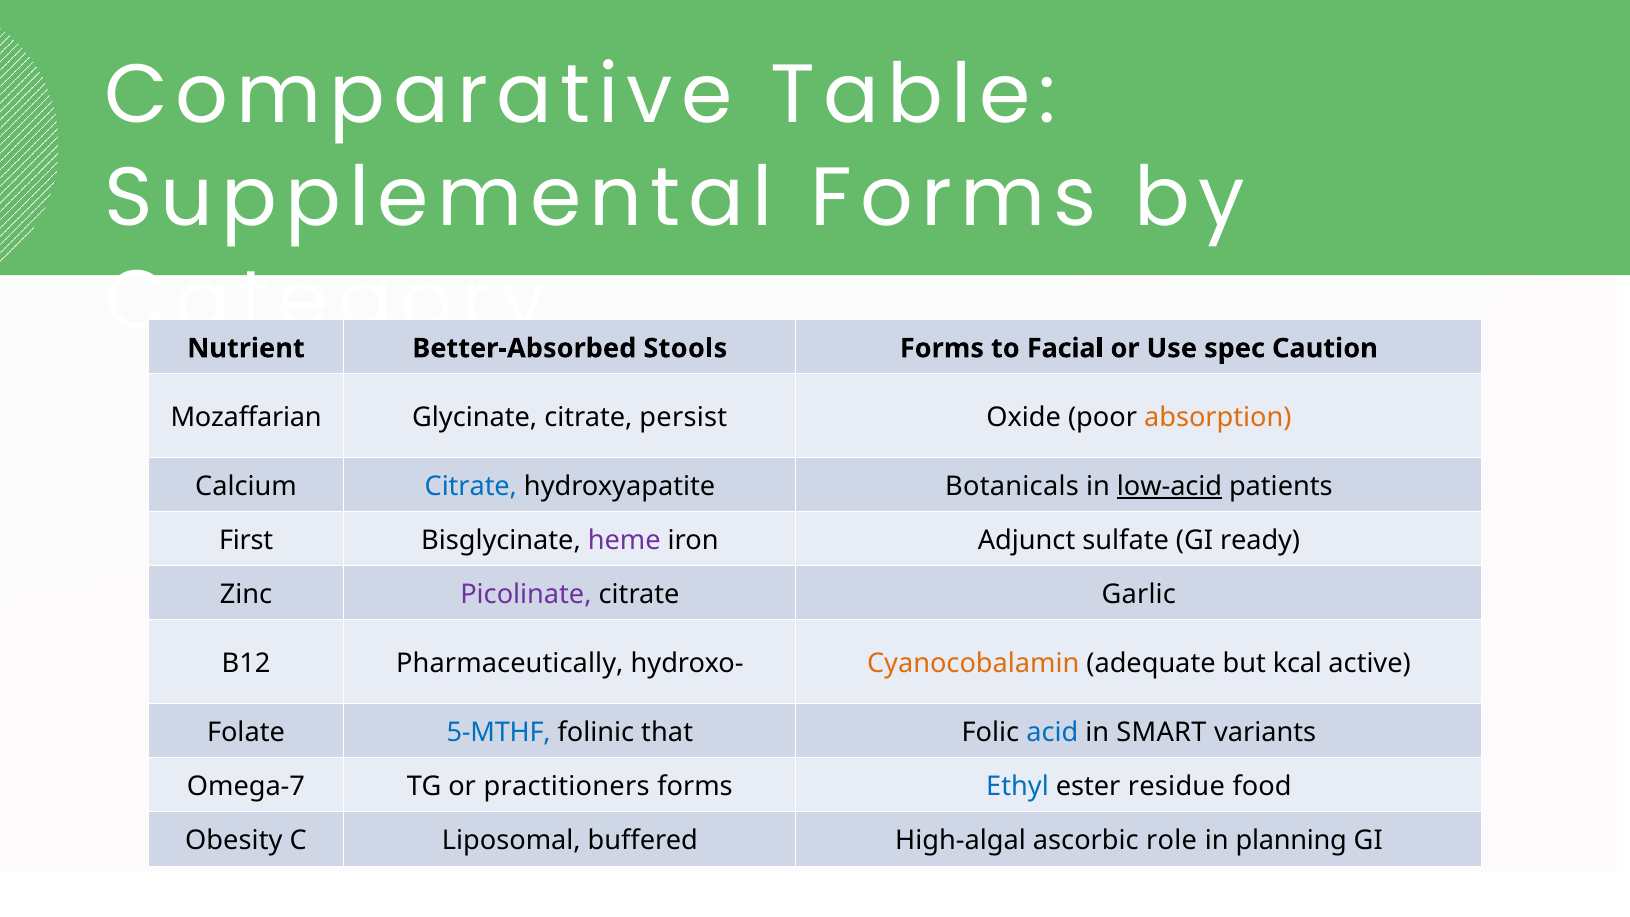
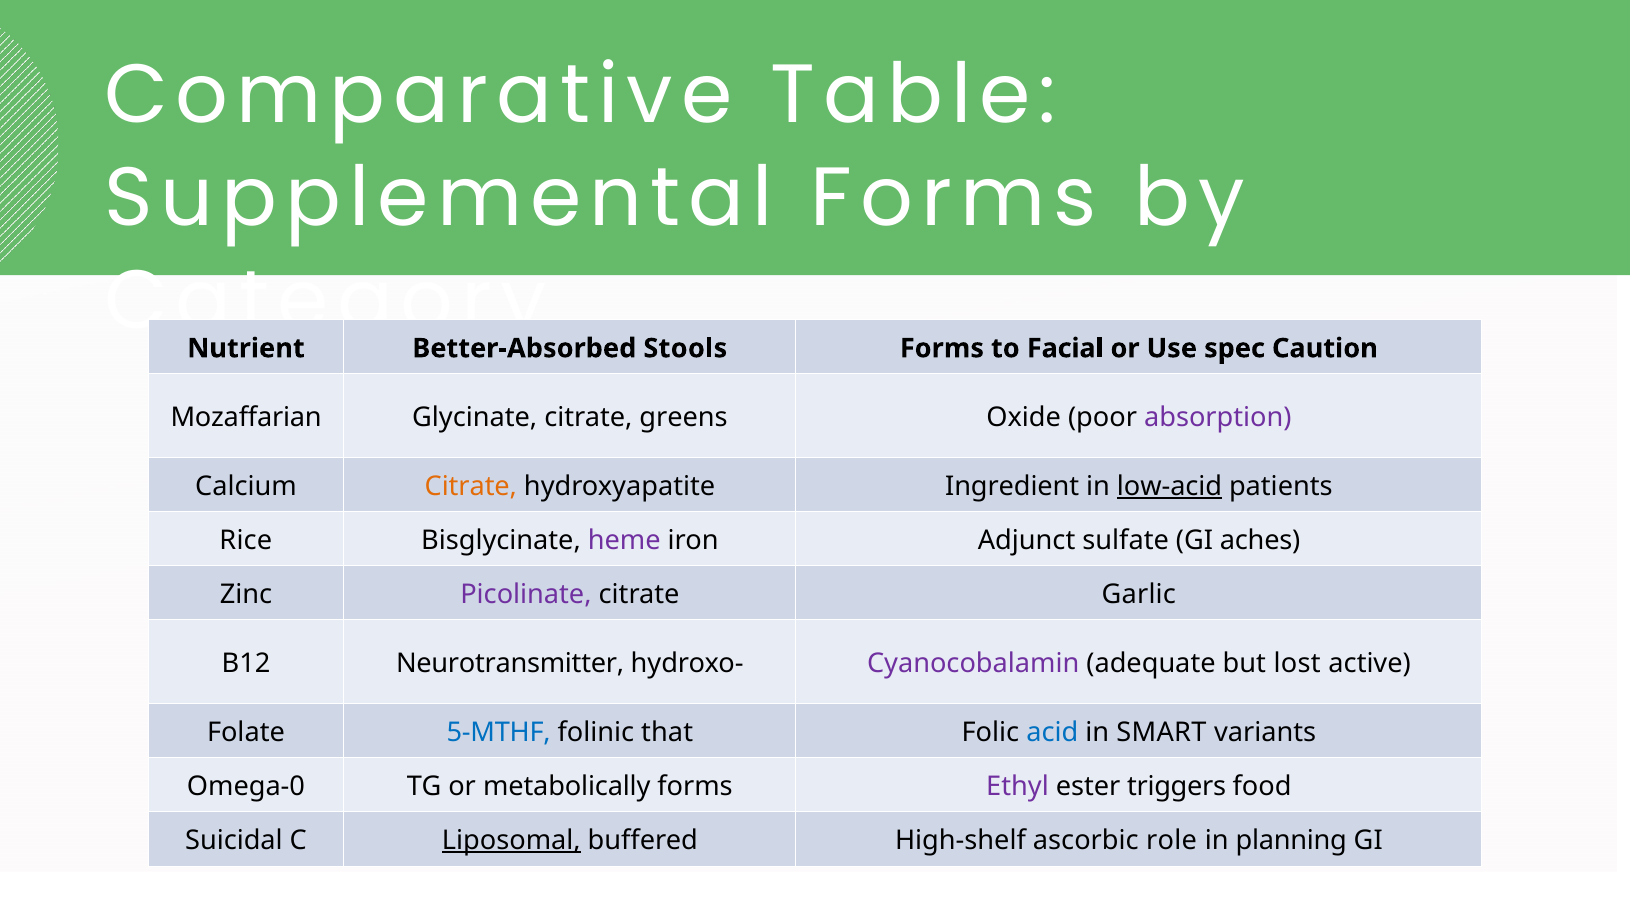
persist: persist -> greens (684, 417)
absorption colour: orange -> purple (1218, 417)
Citrate colour: blue -> orange (471, 486)
Botanicals: Botanicals -> Ingredient (1012, 486)
First: First -> Rice (246, 540)
ready: ready -> aches (1260, 540)
Pharmaceutically: Pharmaceutically -> Neurotransmitter (510, 663)
Cyanocobalamin colour: orange -> purple (973, 663)
kcal: kcal -> lost (1297, 663)
Omega-7: Omega-7 -> Omega-0 (246, 786)
practitioners: practitioners -> metabolically (567, 786)
Ethyl colour: blue -> purple (1018, 786)
residue: residue -> triggers (1177, 786)
Obesity: Obesity -> Suicidal (234, 840)
Liposomal underline: none -> present (511, 840)
High-algal: High-algal -> High-shelf (961, 840)
